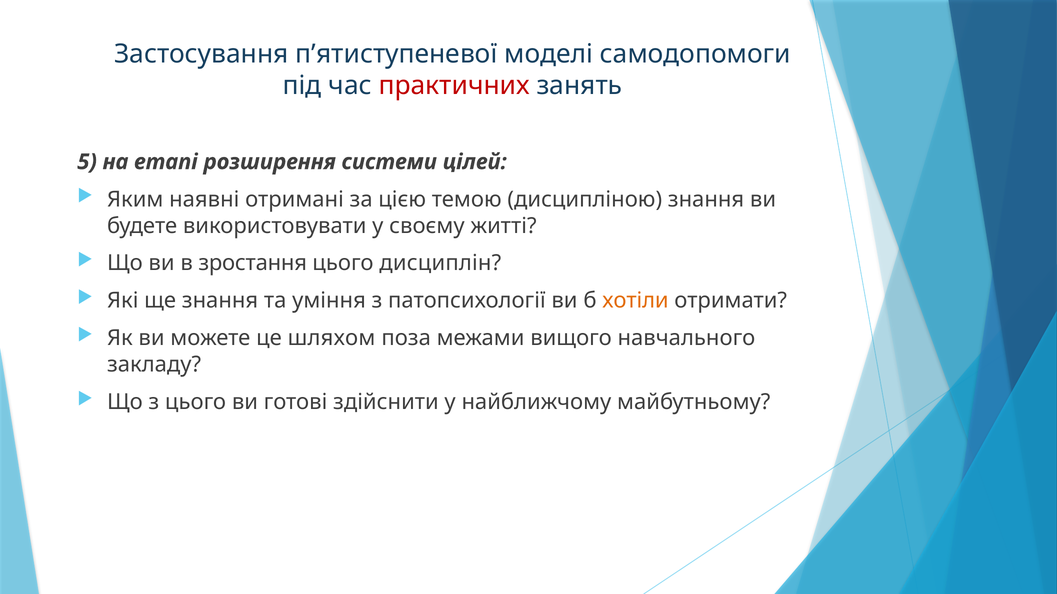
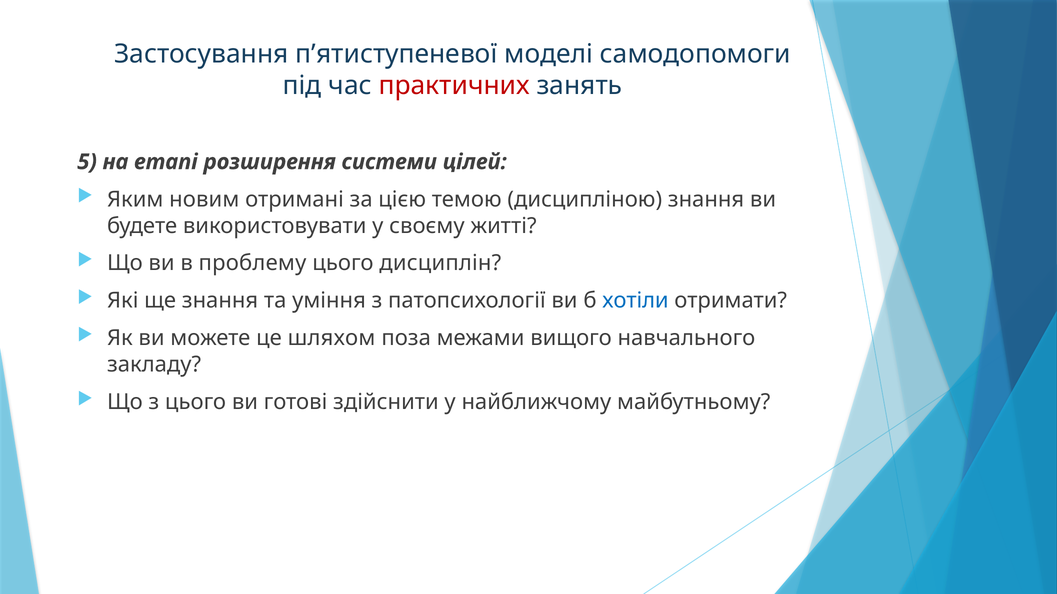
наявні: наявні -> новим (204, 200)
зростання: зростання -> проблему (252, 263)
хотіли colour: orange -> blue (635, 301)
